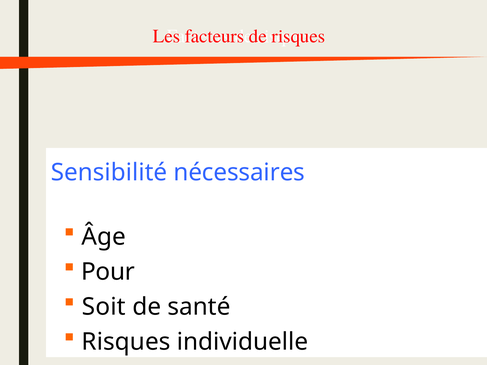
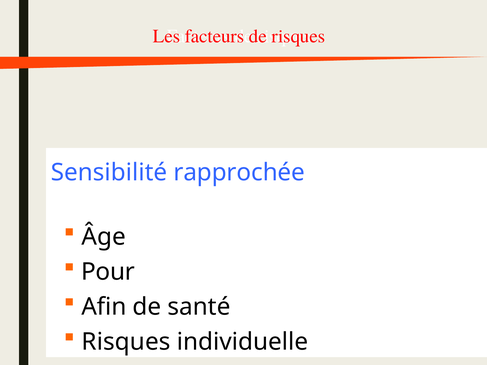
nécessaires: nécessaires -> rapprochée (239, 173)
Soit: Soit -> Afin (104, 307)
